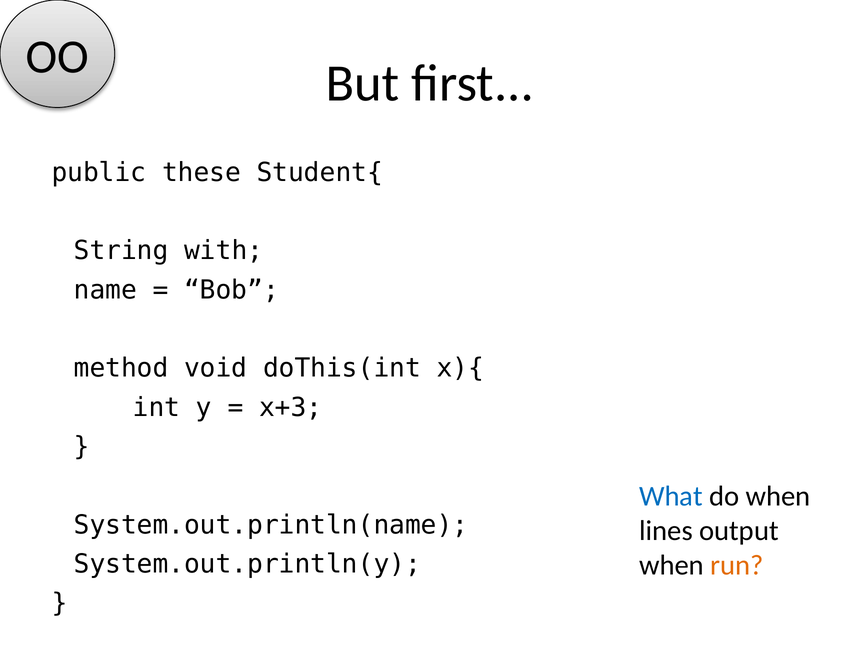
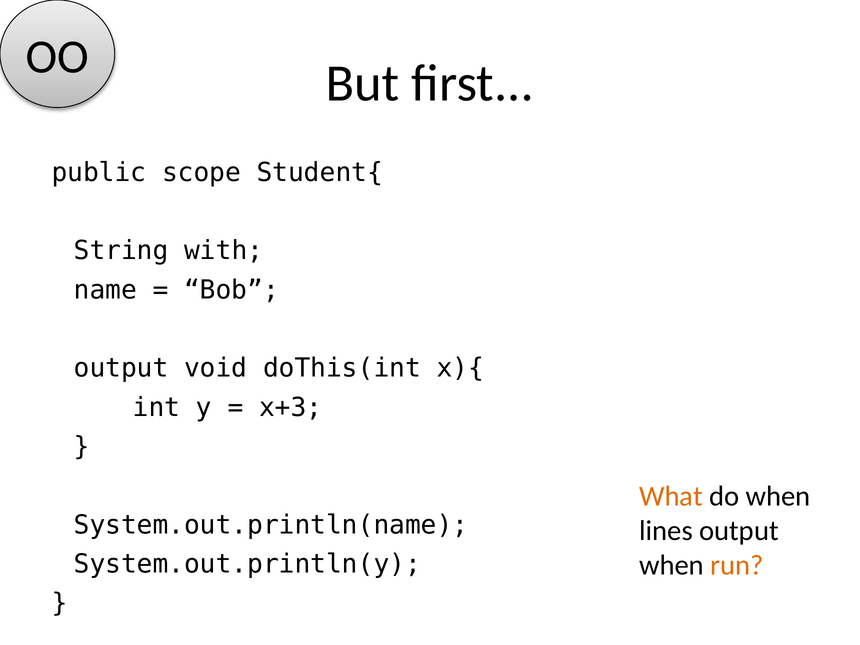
these: these -> scope (201, 172)
method: method -> output (121, 368)
What colour: blue -> orange (671, 496)
